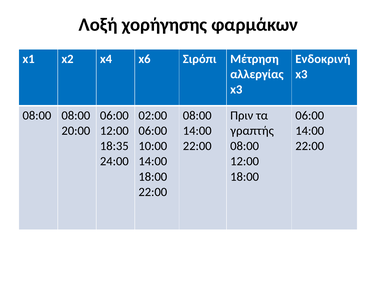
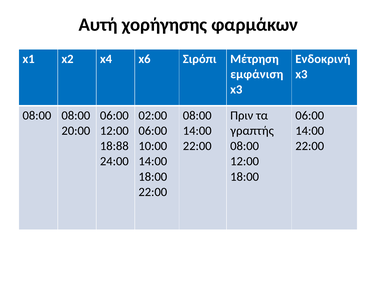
Λοξή: Λοξή -> Αυτή (98, 25)
αλλεργίας: αλλεργίας -> εμφάνιση (257, 74)
18:35: 18:35 -> 18:88 (114, 146)
